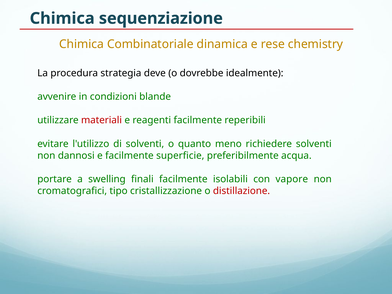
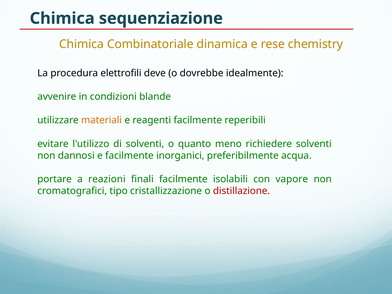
strategia: strategia -> elettrofili (121, 73)
materiali colour: red -> orange (102, 120)
superficie: superficie -> inorganici (180, 156)
swelling: swelling -> reazioni (107, 179)
